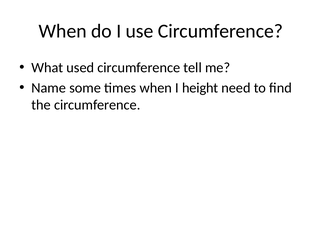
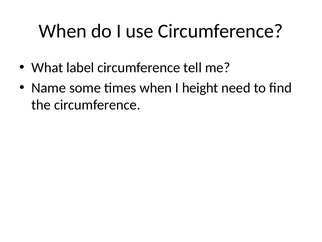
used: used -> label (80, 68)
